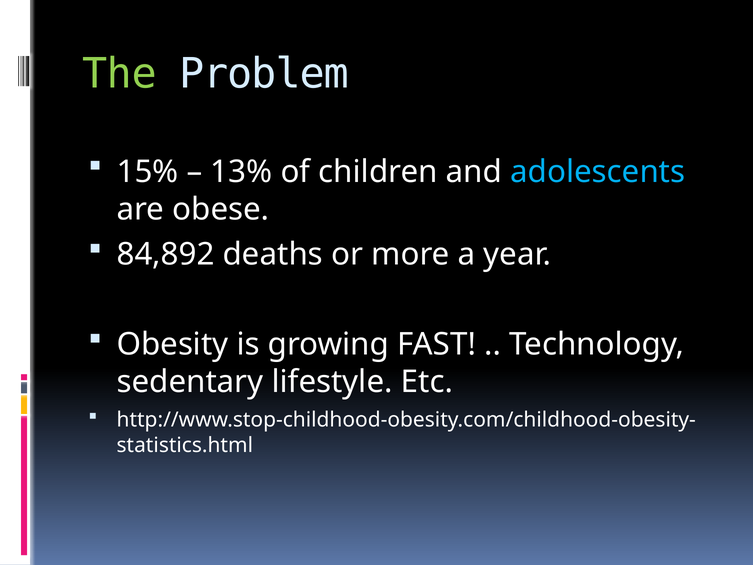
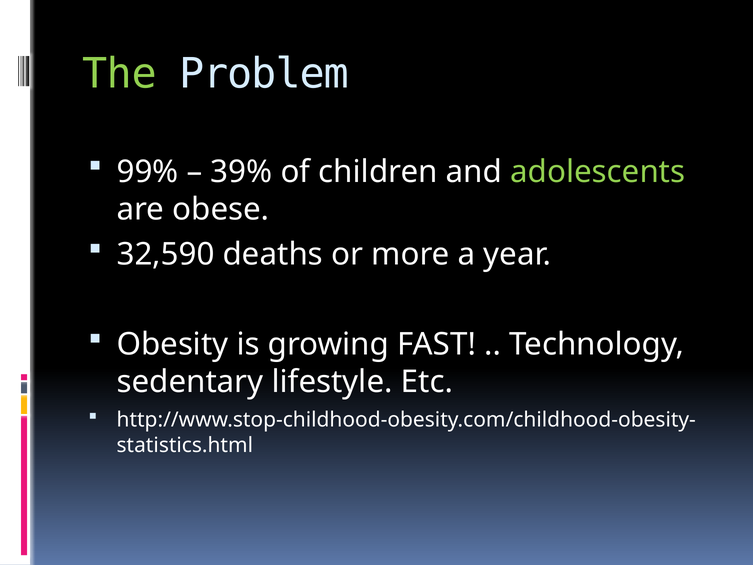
15%: 15% -> 99% (148, 172)
13%: 13% -> 39% (241, 172)
adolescents colour: light blue -> light green (598, 172)
84,892: 84,892 -> 32,590 (166, 254)
